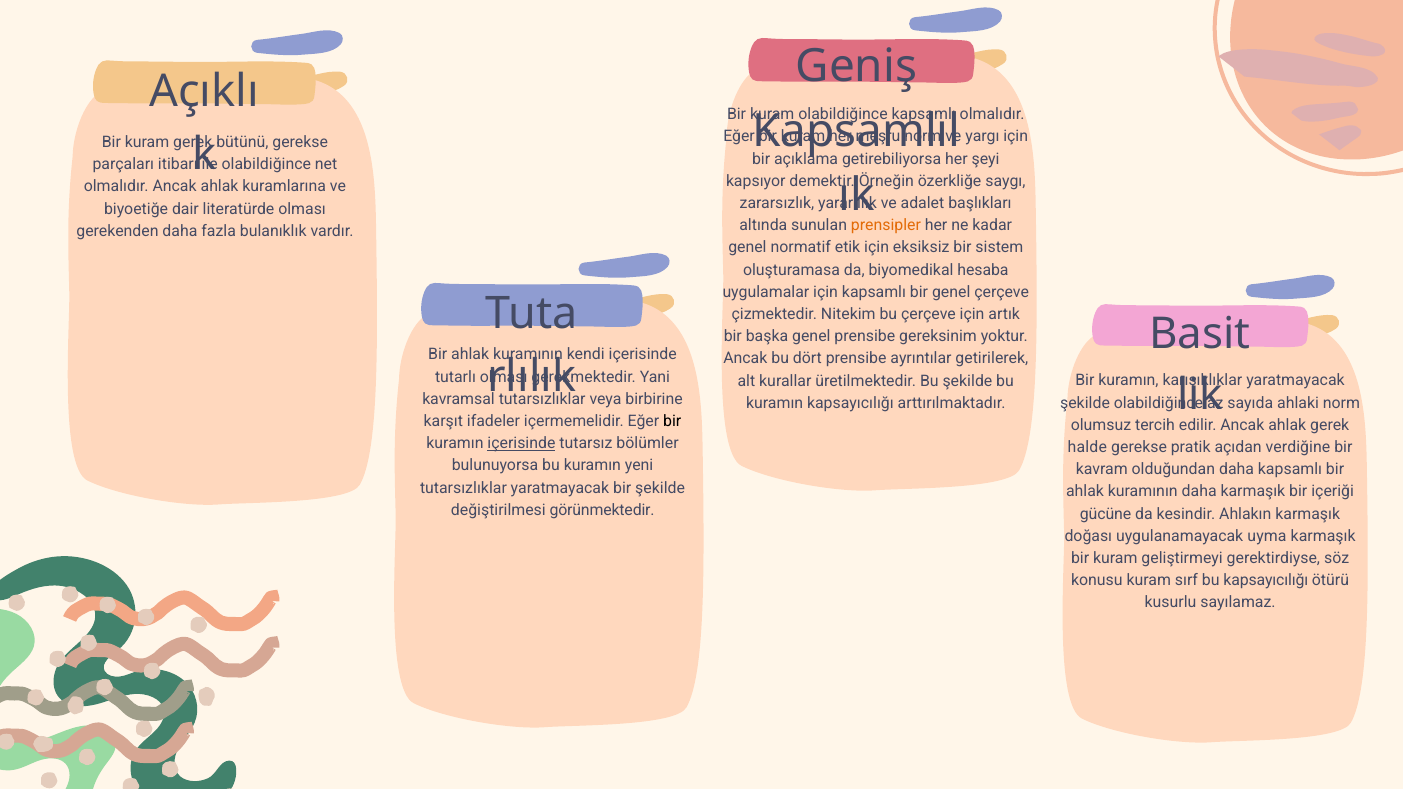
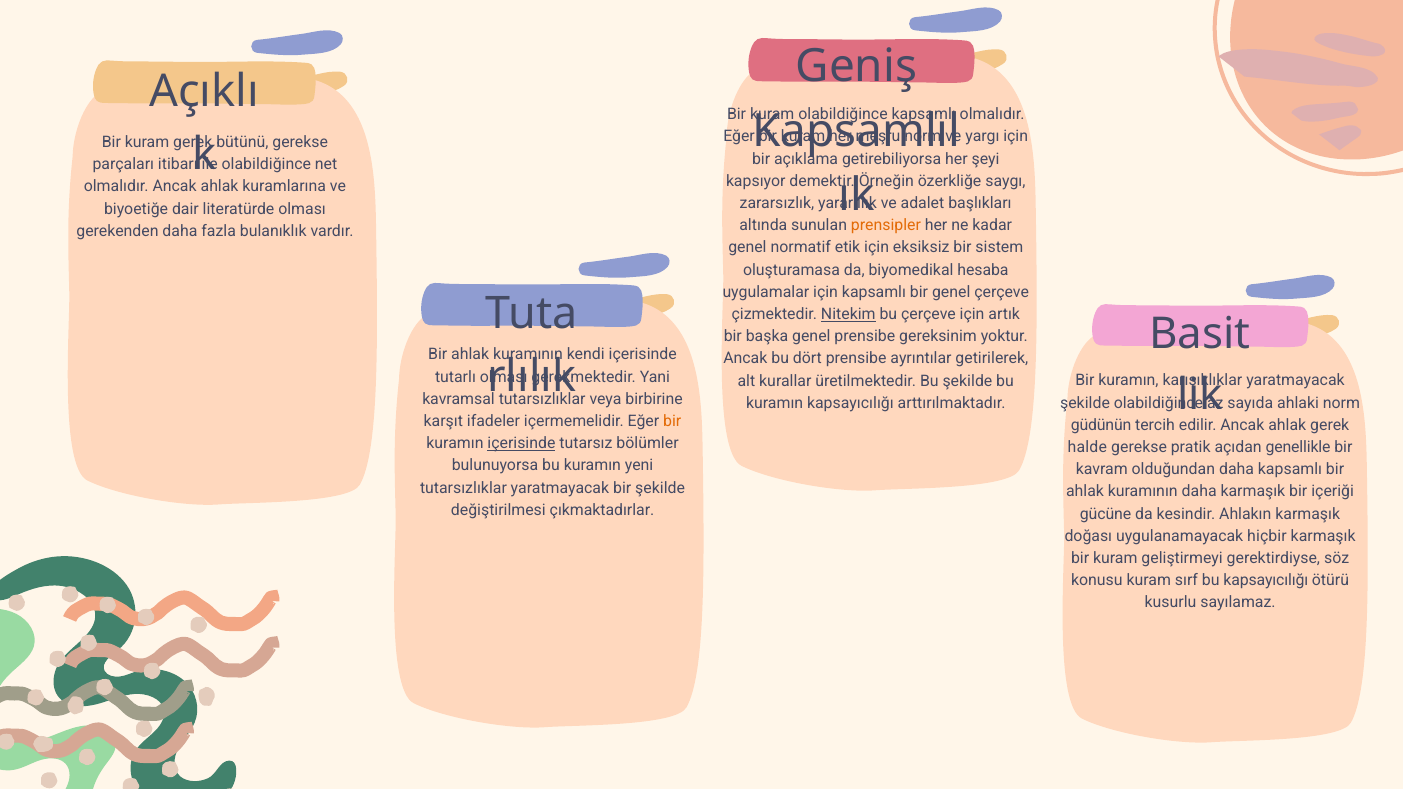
Nitekim underline: none -> present (848, 314)
bir colour: black -> orange (672, 421)
olumsuz: olumsuz -> güdünün (1101, 425)
verdiğine: verdiğine -> genellikle (1298, 447)
görünmektedir: görünmektedir -> çıkmaktadırlar (602, 510)
uyma: uyma -> hiçbir (1267, 536)
